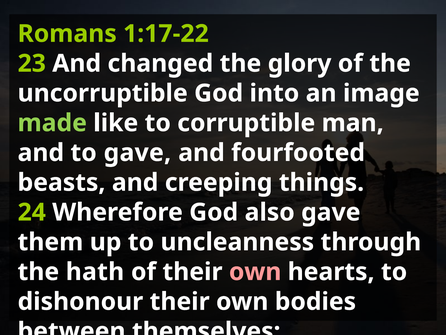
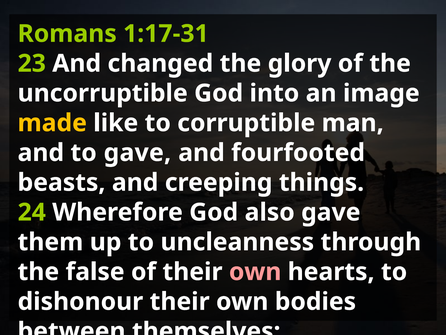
1:17-22: 1:17-22 -> 1:17-31 (166, 34)
made colour: light green -> yellow (52, 123)
hath: hath -> false (95, 271)
